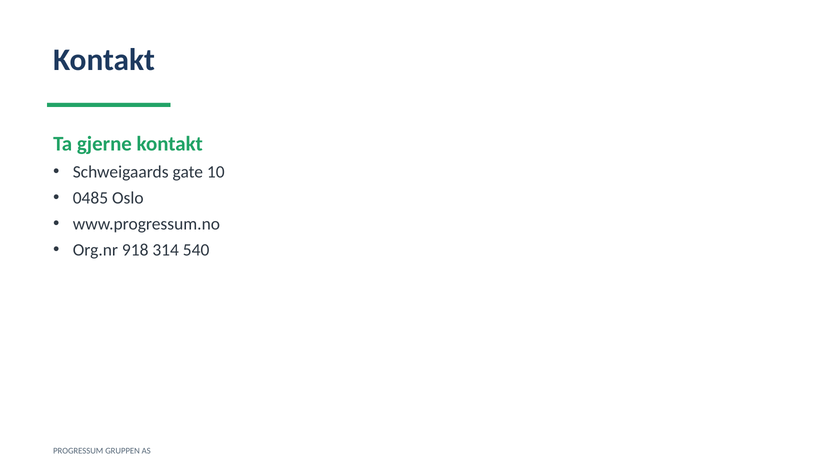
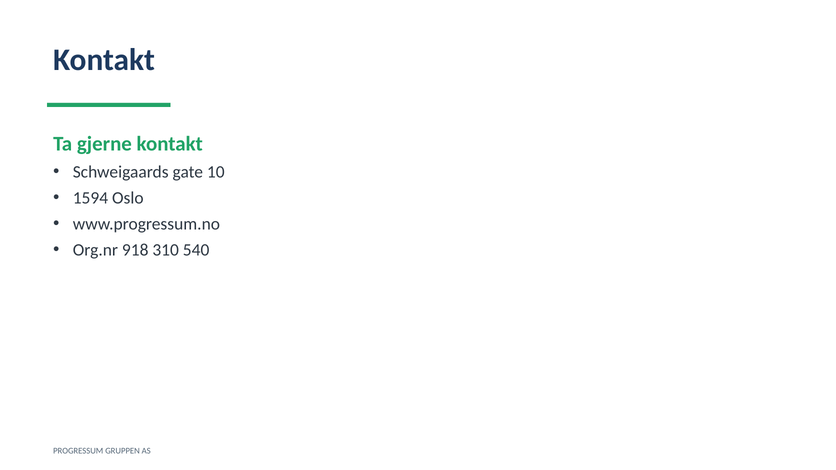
0485: 0485 -> 1594 (90, 198)
314: 314 -> 310 (166, 250)
